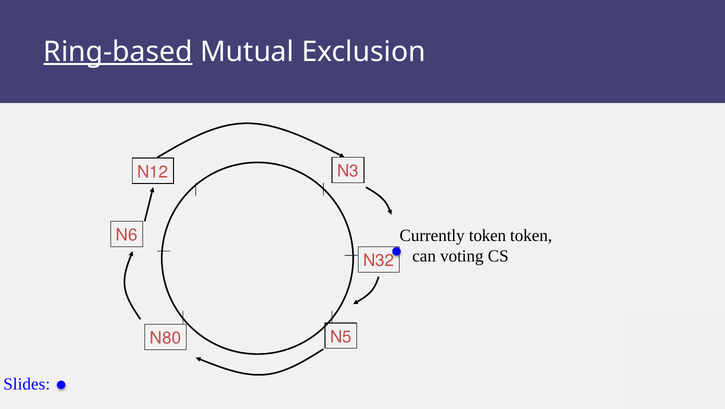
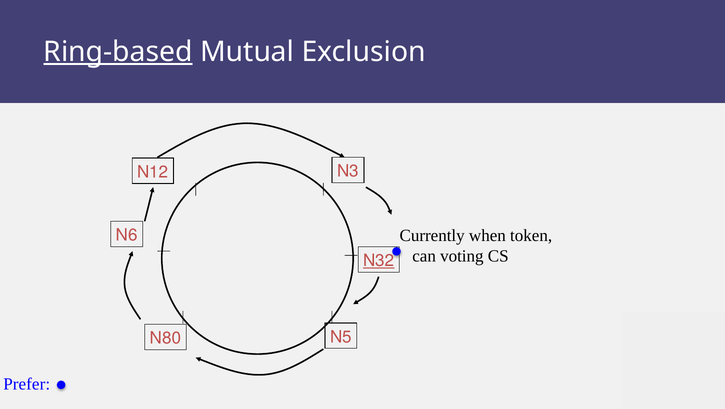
Currently token: token -> when (487, 235)
N32 underline: none -> present (379, 260)
Slides: Slides -> Prefer (27, 384)
